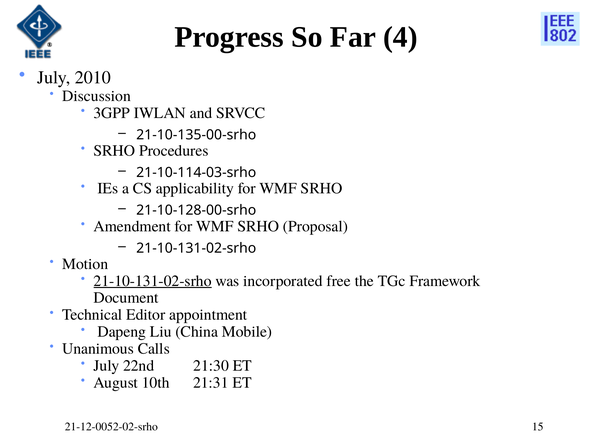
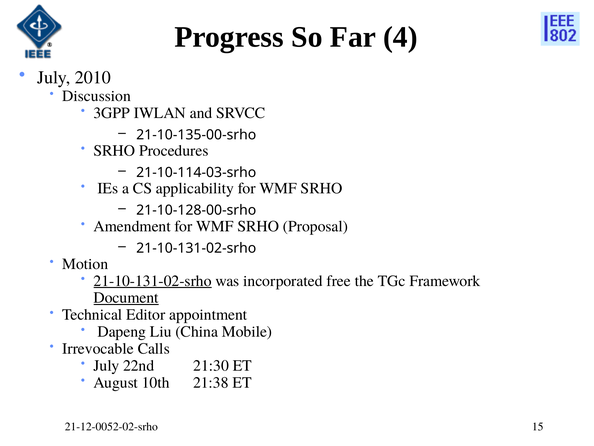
Document underline: none -> present (126, 297)
Unanimous: Unanimous -> Irrevocable (98, 348)
21:31: 21:31 -> 21:38 (211, 382)
